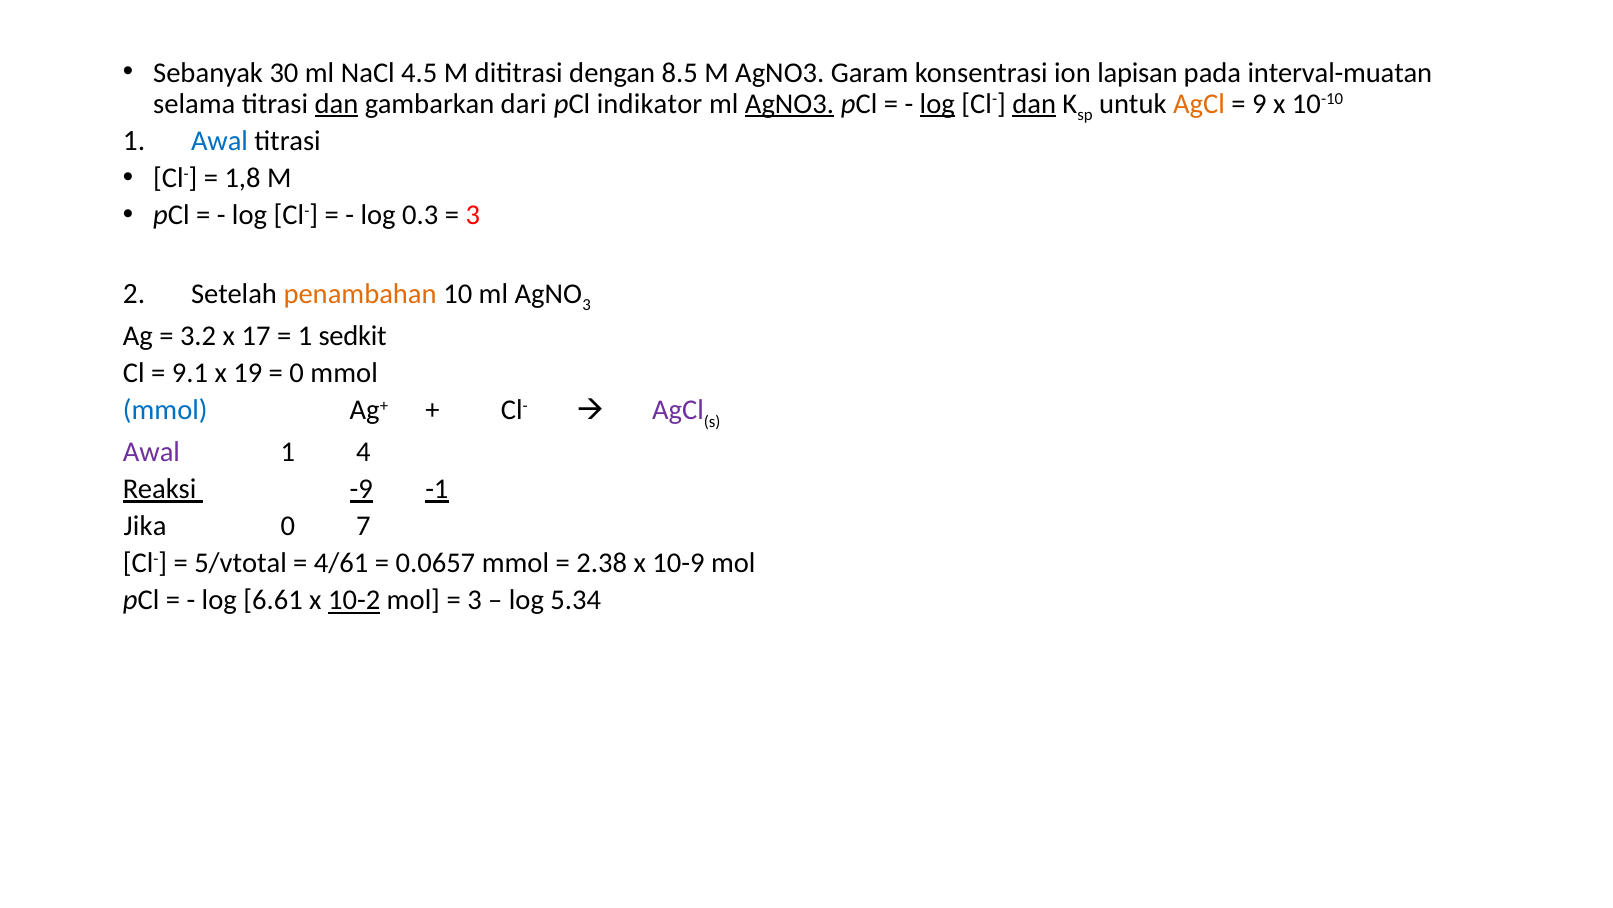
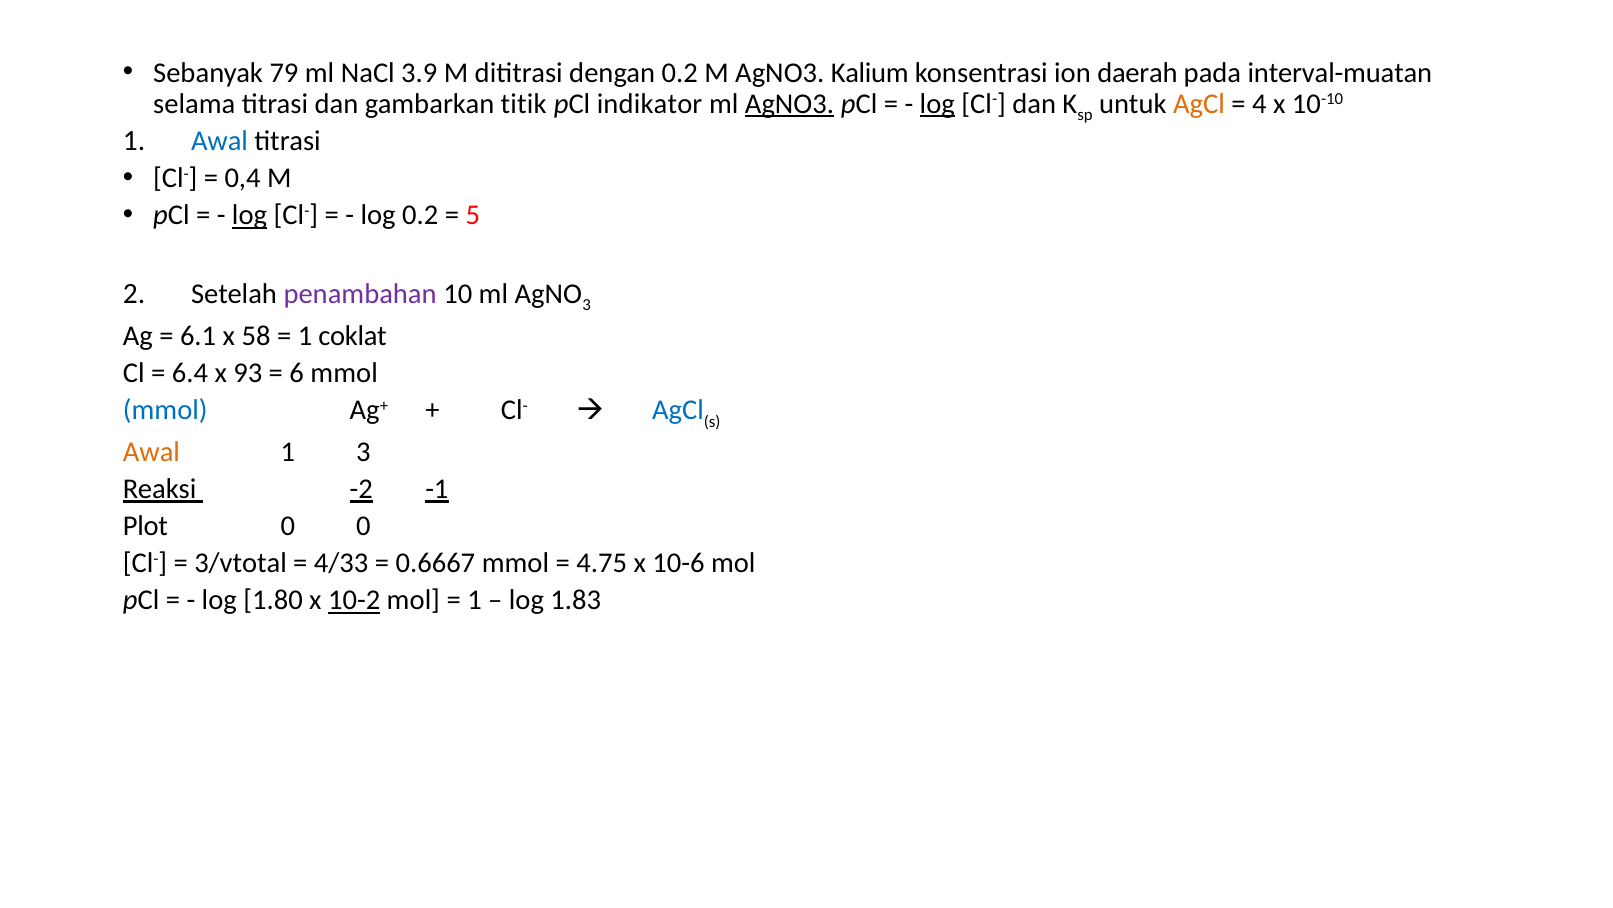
30: 30 -> 79 (284, 73)
4.5: 4.5 -> 3.9 (419, 73)
dengan 8.5: 8.5 -> 0.2 (680, 73)
Garam: Garam -> Kalium (870, 73)
lapisan: lapisan -> daerah (1137, 73)
dan underline: present -> none (336, 104)
dari: dari -> titik (524, 104)
dan underline: present -> none (1034, 104)
9: 9 -> 4 (1259, 104)
1,8: 1,8 -> 0,4 (243, 178)
log underline: none -> present (250, 215)
log 0.3: 0.3 -> 0.2 (420, 215)
3: 3 -> 5 (473, 215)
penambahan colour: orange -> purple (360, 294)
3.2: 3.2 -> 6.1 (198, 336)
17: 17 -> 58 (256, 336)
sedkit: sedkit -> coklat (353, 336)
9.1: 9.1 -> 6.4 (190, 373)
19: 19 -> 93 (248, 373)
0: 0 -> 6 (297, 373)
AgCl colour: purple -> blue (678, 410)
Awal colour: purple -> orange (151, 452)
1 4: 4 -> 3 (363, 452)
-9: -9 -> -2 (361, 489)
Jika: Jika -> Plot (145, 526)
0 7: 7 -> 0 (363, 526)
5/vtotal: 5/vtotal -> 3/vtotal (241, 563)
4/61: 4/61 -> 4/33 (341, 563)
0.0657: 0.0657 -> 0.6667 (435, 563)
2.38: 2.38 -> 4.75 (602, 563)
10-9: 10-9 -> 10-6 (678, 563)
6.61: 6.61 -> 1.80 (273, 600)
3: 3 -> 1 (474, 600)
5.34: 5.34 -> 1.83 (576, 600)
